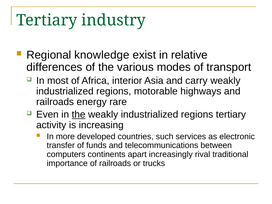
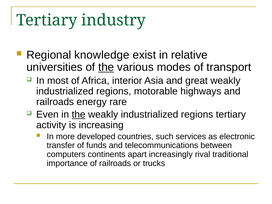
differences: differences -> universities (55, 67)
the underline: none -> present (106, 67)
carry: carry -> great (196, 81)
